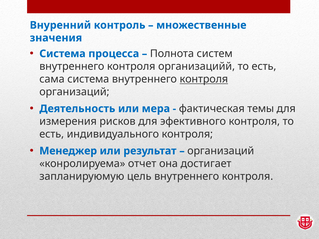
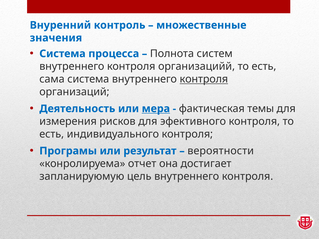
мера underline: none -> present (156, 109)
Менеджер: Менеджер -> Програмы (68, 151)
организаций: организаций -> вероятности (221, 151)
